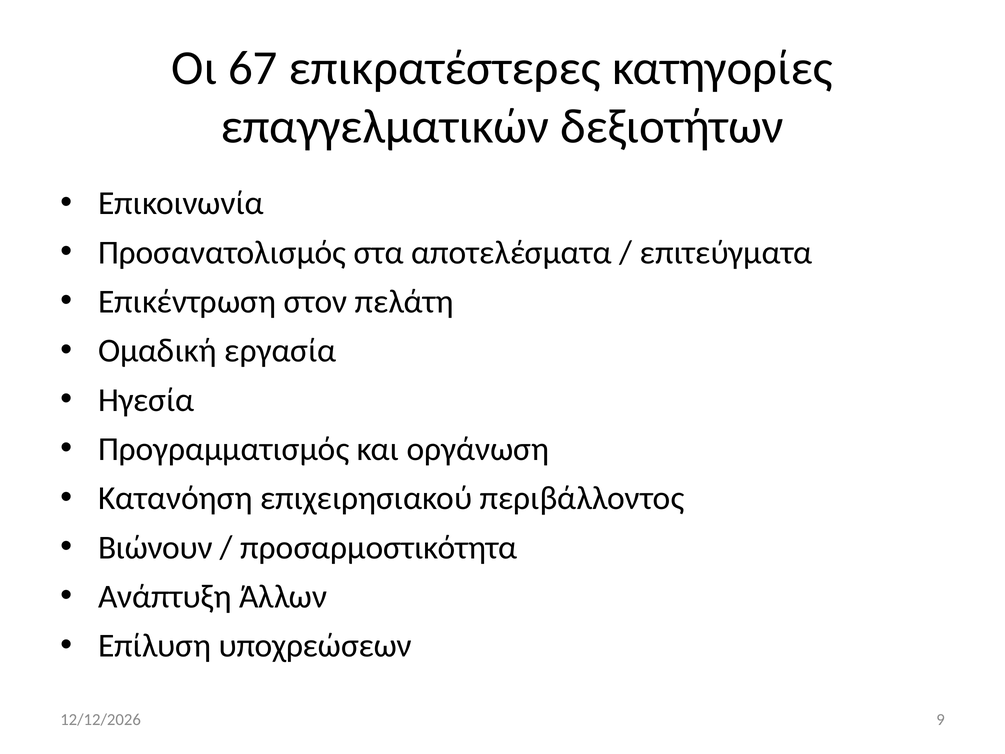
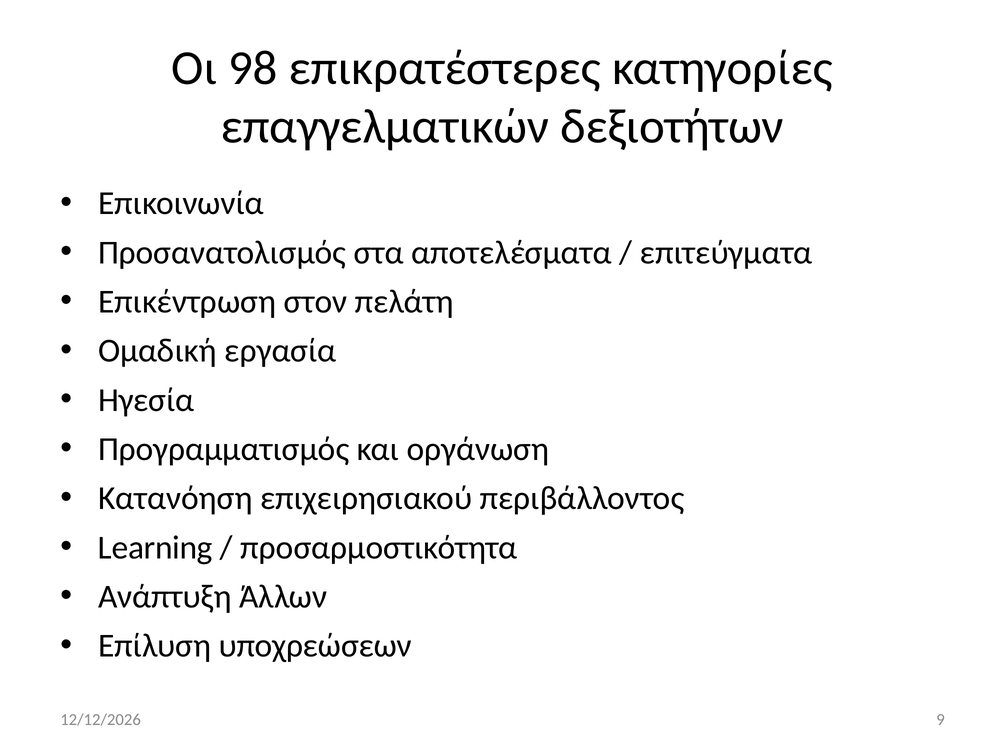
67: 67 -> 98 (253, 68)
Βιώνουν: Βιώνουν -> Learning (155, 547)
